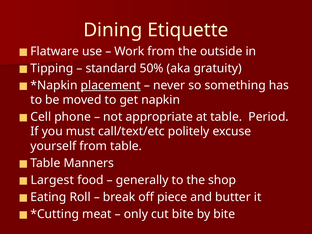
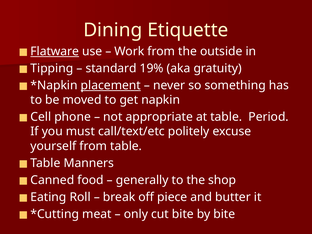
Flatware underline: none -> present (55, 51)
50%: 50% -> 19% (152, 68)
Largest: Largest -> Canned (52, 180)
